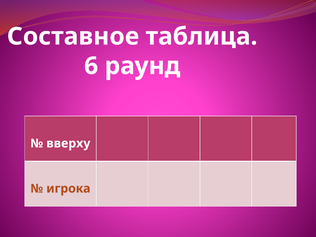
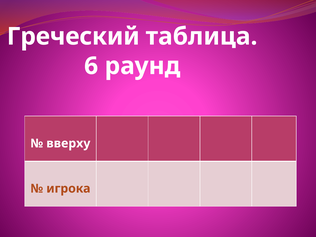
Составное: Составное -> Греческий (73, 36)
